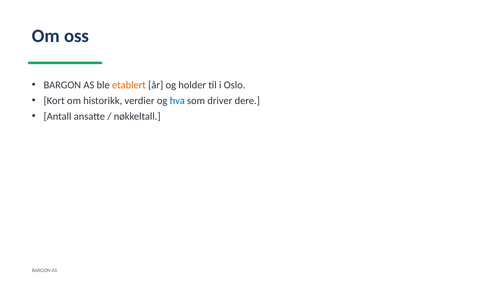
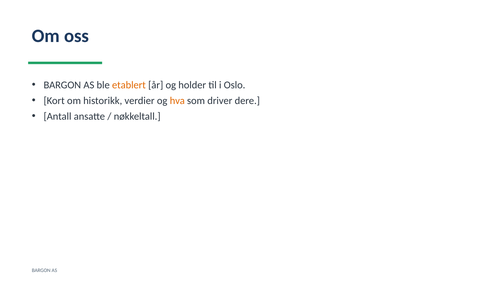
hva colour: blue -> orange (177, 101)
